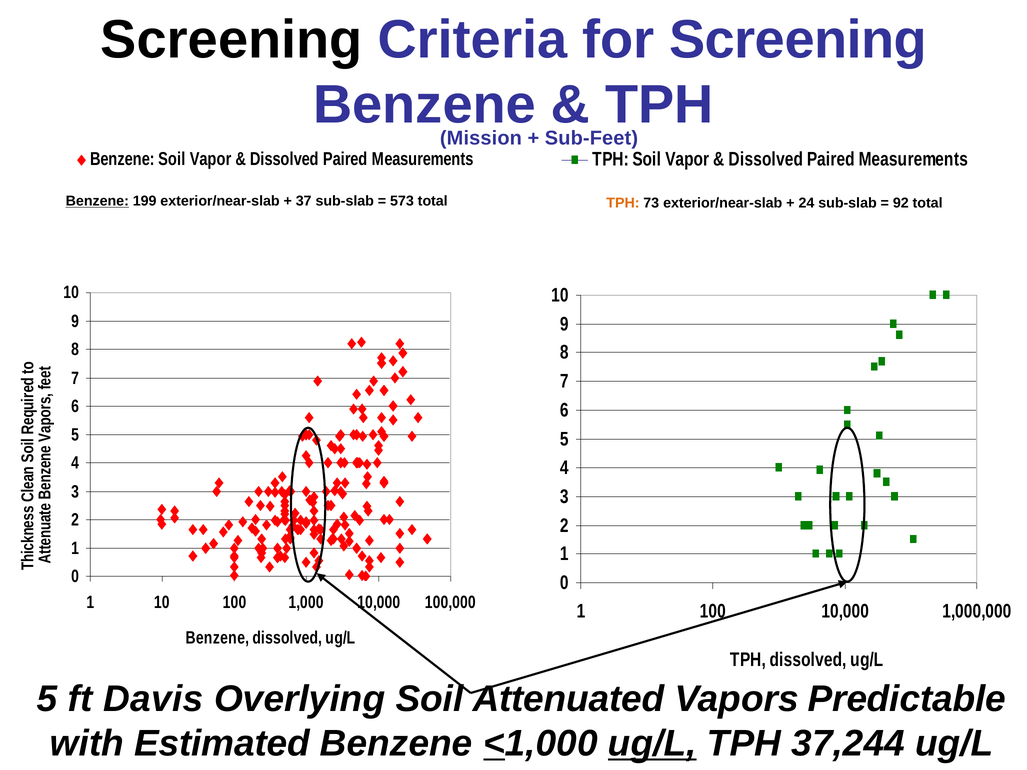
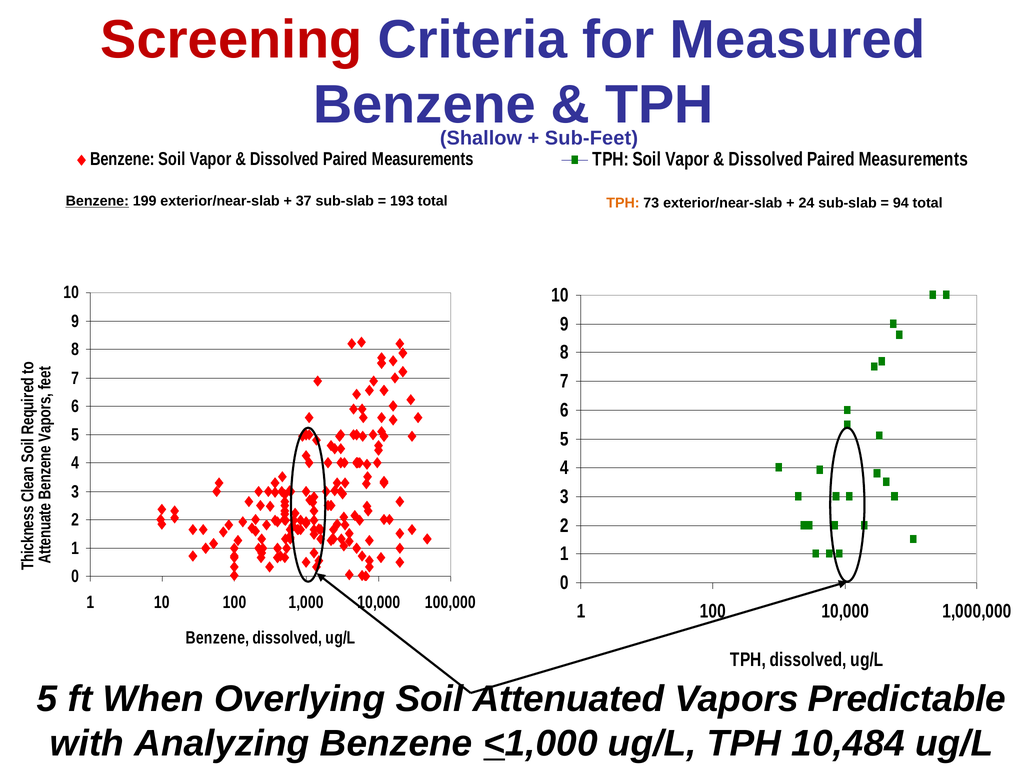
Screening colour: black -> red (232, 40)
for Screening: Screening -> Measured (798, 40)
Mission: Mission -> Shallow (481, 138)
573: 573 -> 193 (402, 201)
92: 92 -> 94 (901, 203)
Davis: Davis -> When (153, 699)
Estimated: Estimated -> Analyzing (222, 744)
ug/L underline: present -> none (652, 744)
37,244: 37,244 -> 10,484 (848, 744)
